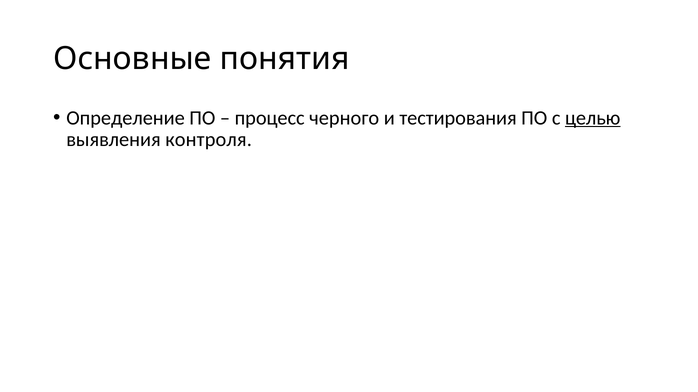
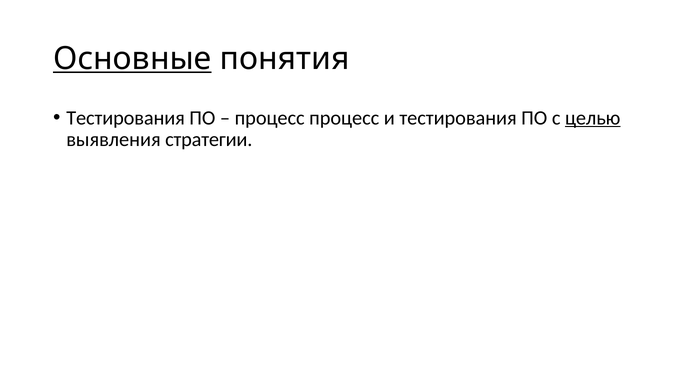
Основные underline: none -> present (132, 59)
Определение: Определение -> Тестирования (126, 118)
процесс черного: черного -> процесс (344, 118)
контроля: контроля -> стратегии (209, 140)
